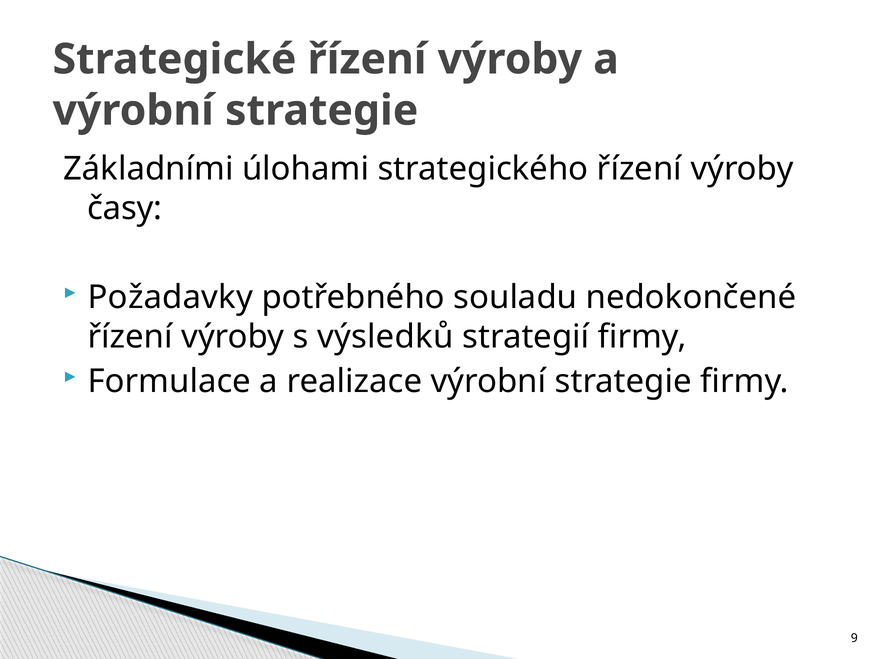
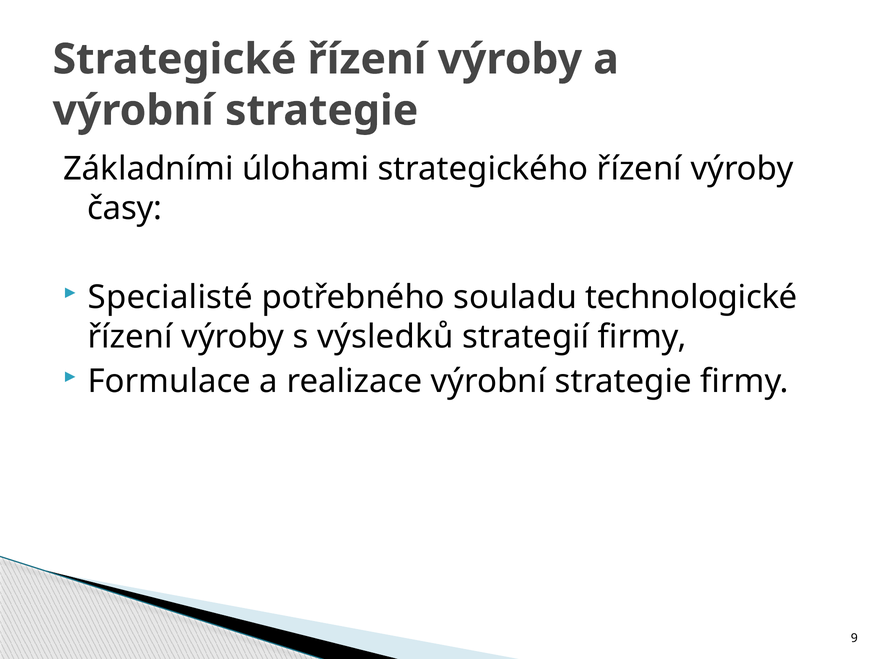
Požadavky: Požadavky -> Specialisté (170, 297)
nedokončené: nedokončené -> technologické (691, 297)
